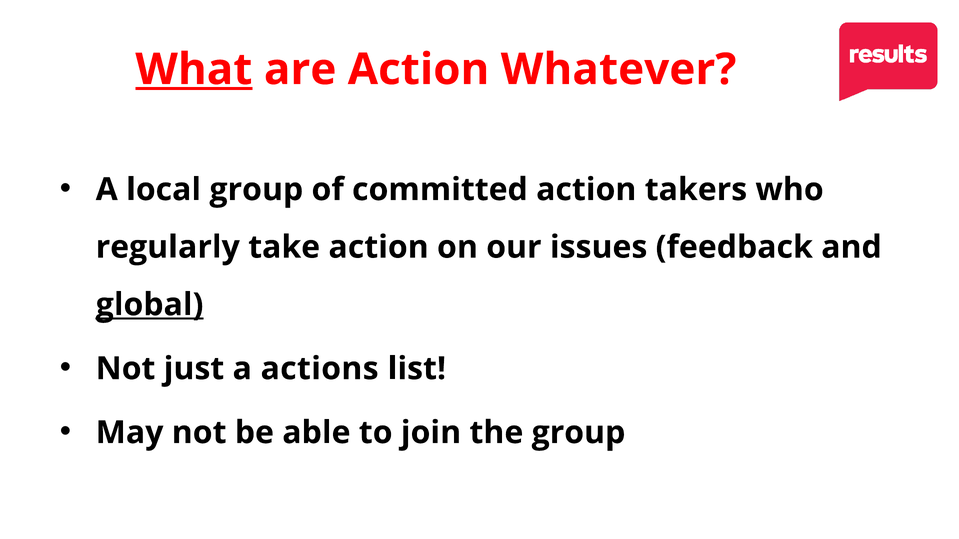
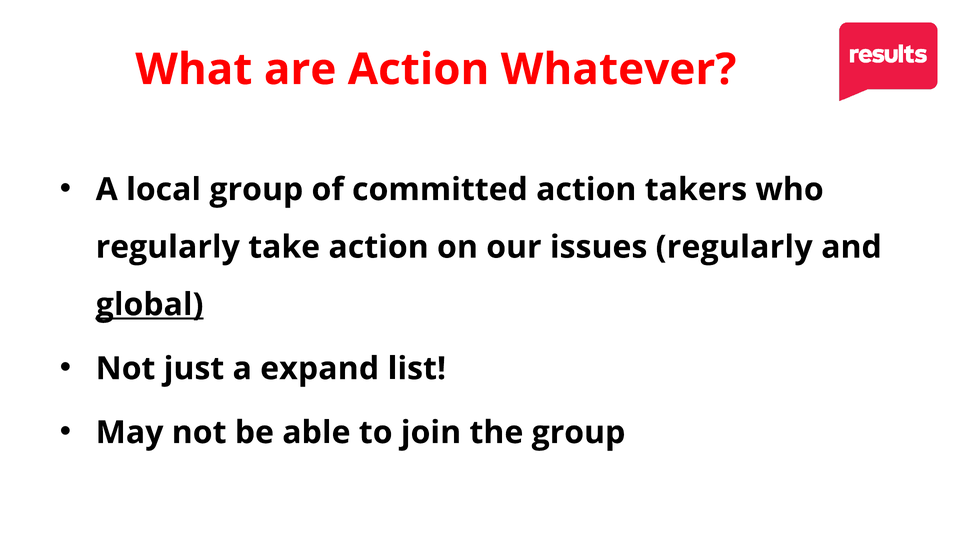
What underline: present -> none (194, 70)
issues feedback: feedback -> regularly (734, 247)
actions: actions -> expand (320, 369)
